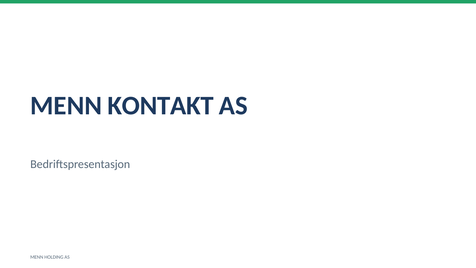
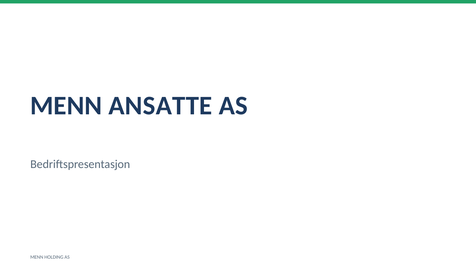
KONTAKT: KONTAKT -> ANSATTE (160, 106)
